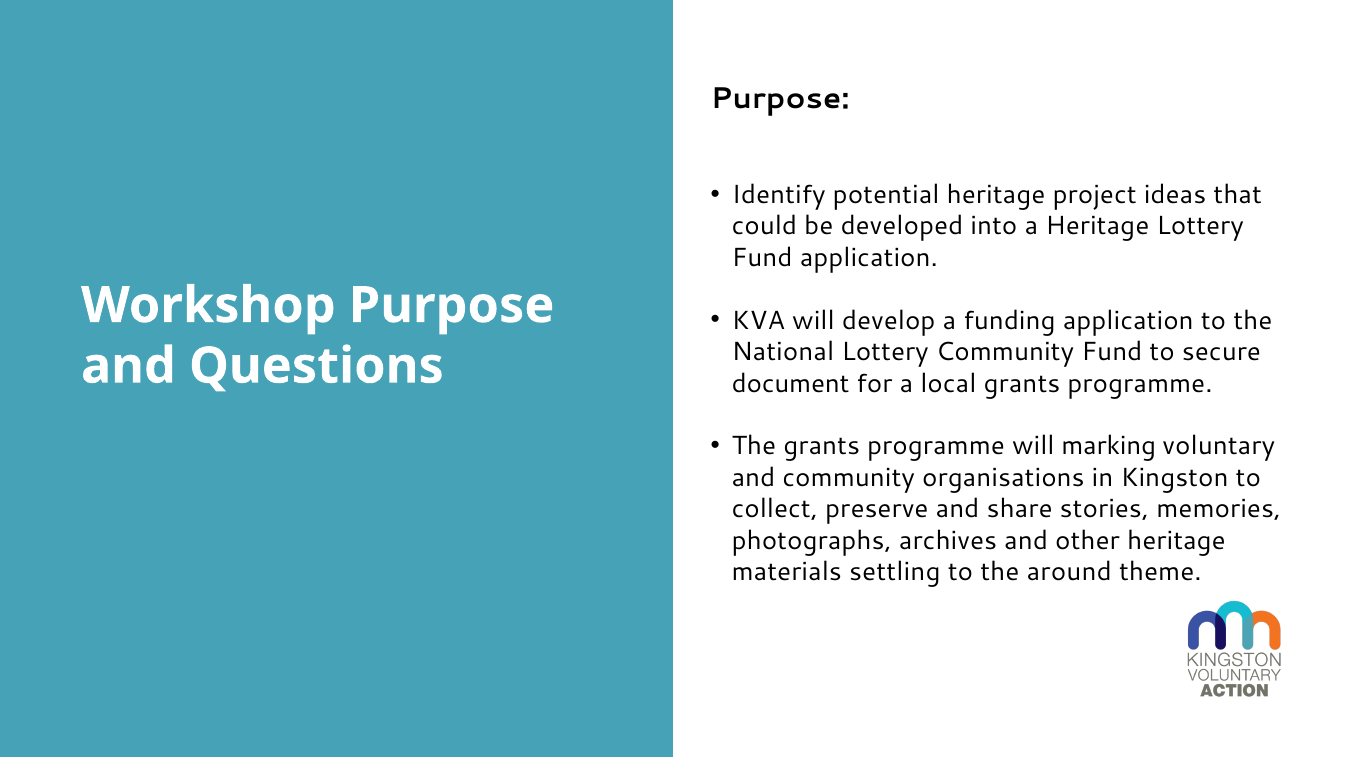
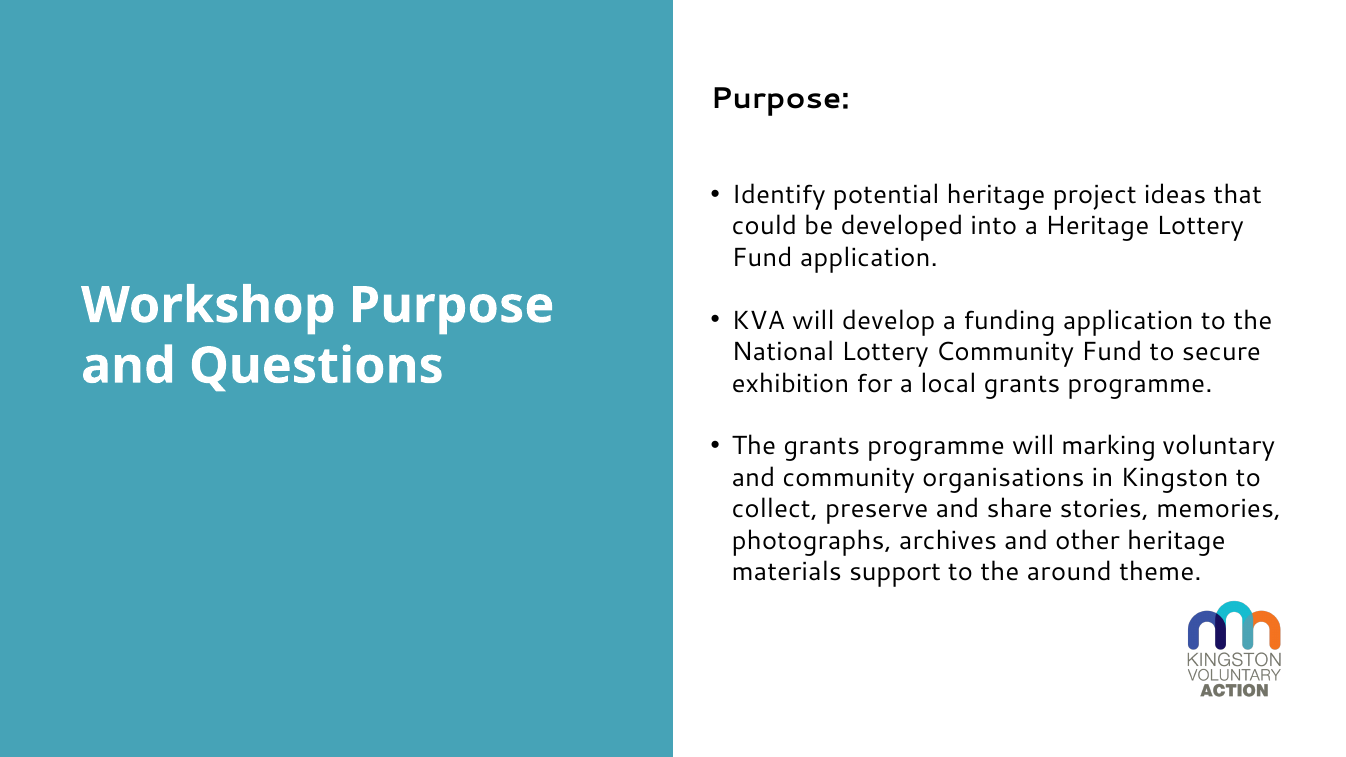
document: document -> exhibition (790, 383)
settling: settling -> support (895, 572)
